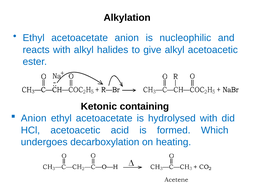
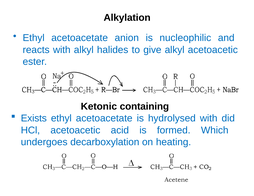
Anion: Anion -> Exists (34, 118)
